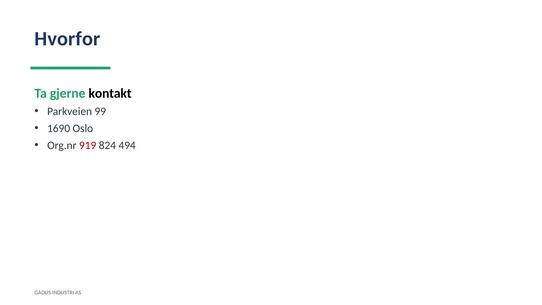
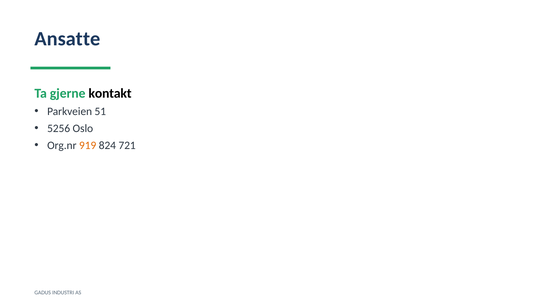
Hvorfor: Hvorfor -> Ansatte (67, 39)
99: 99 -> 51 (100, 111)
1690: 1690 -> 5256 (59, 128)
919 colour: red -> orange (88, 145)
494: 494 -> 721 (127, 145)
